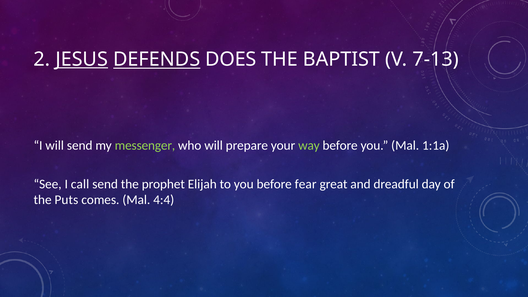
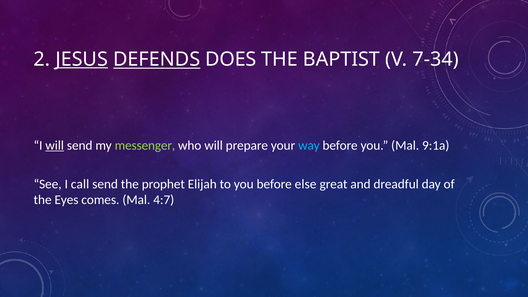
7-13: 7-13 -> 7-34 (436, 59)
will underline: none -> present (55, 145)
way colour: light green -> light blue (309, 145)
1:1a: 1:1a -> 9:1a (436, 145)
fear: fear -> else (306, 184)
Puts: Puts -> Eyes (66, 200)
4:4: 4:4 -> 4:7 (164, 200)
